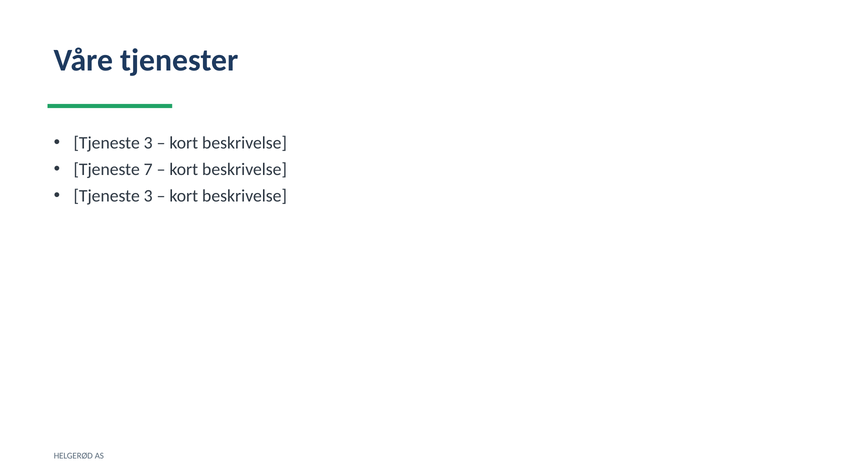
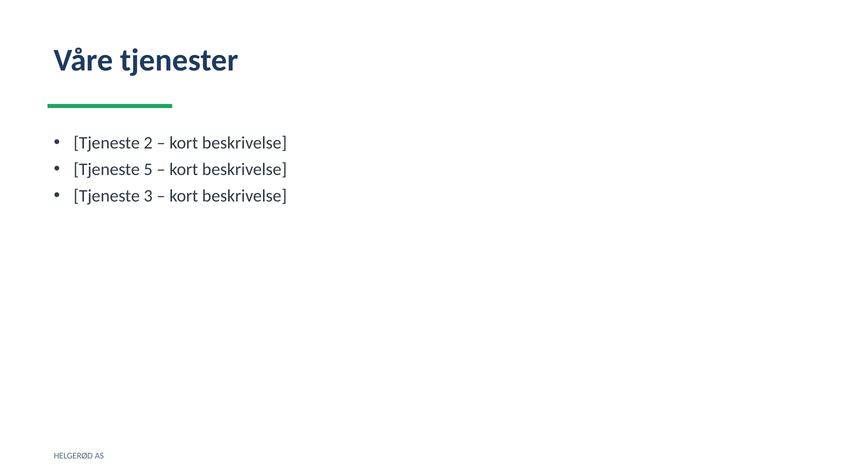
3: 3 -> 2 (148, 143)
7: 7 -> 5 (148, 170)
